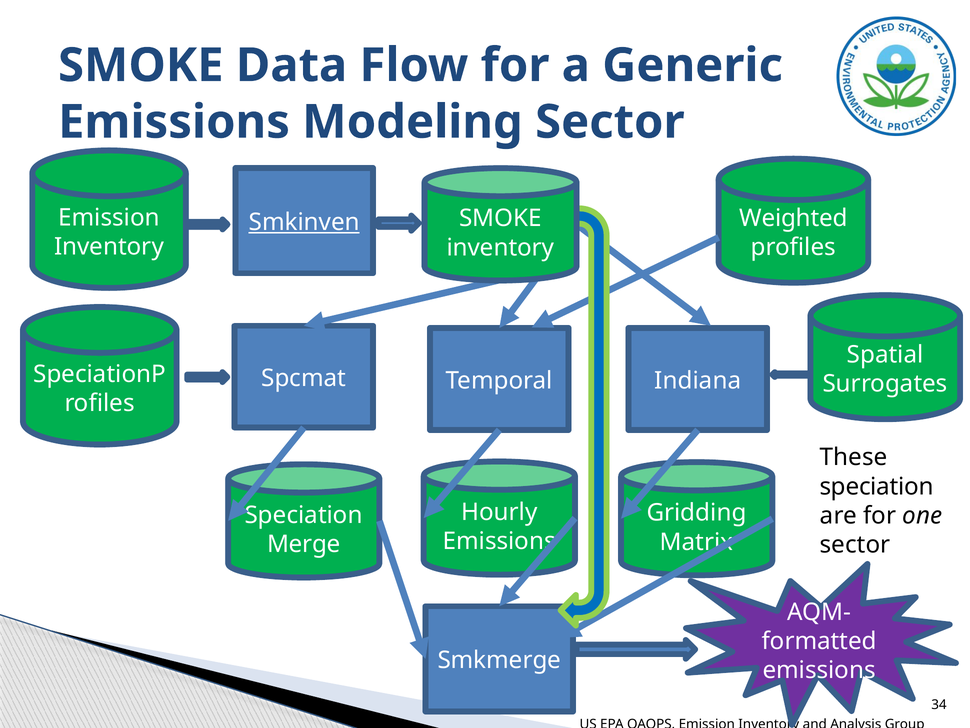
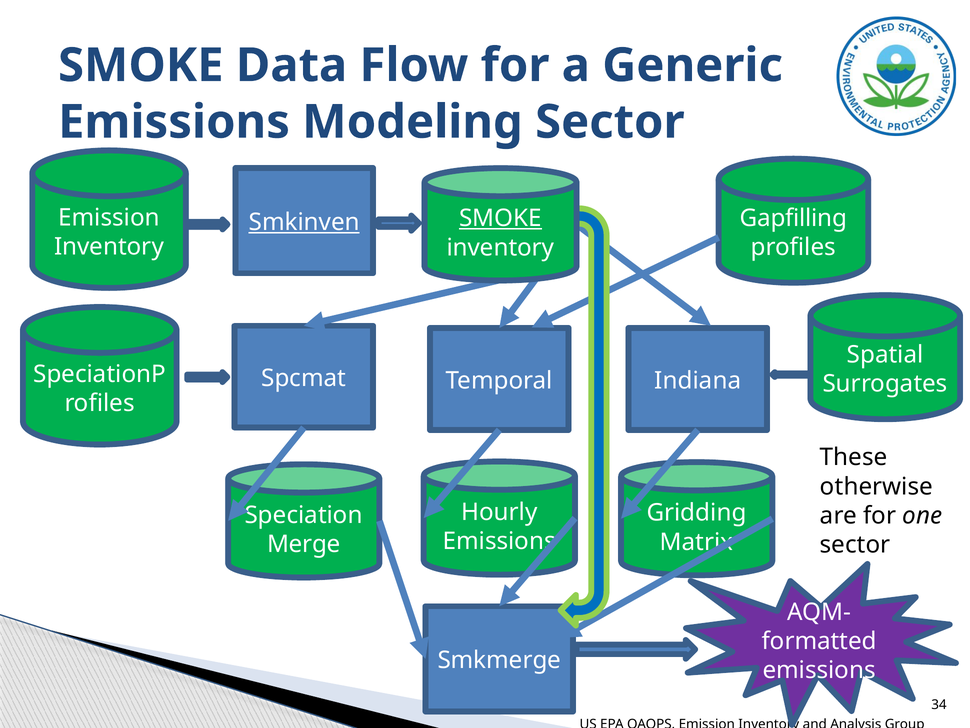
Weighted: Weighted -> Gapfilling (793, 218)
SMOKE underline: none -> present (501, 218)
speciation: speciation -> otherwise (877, 486)
